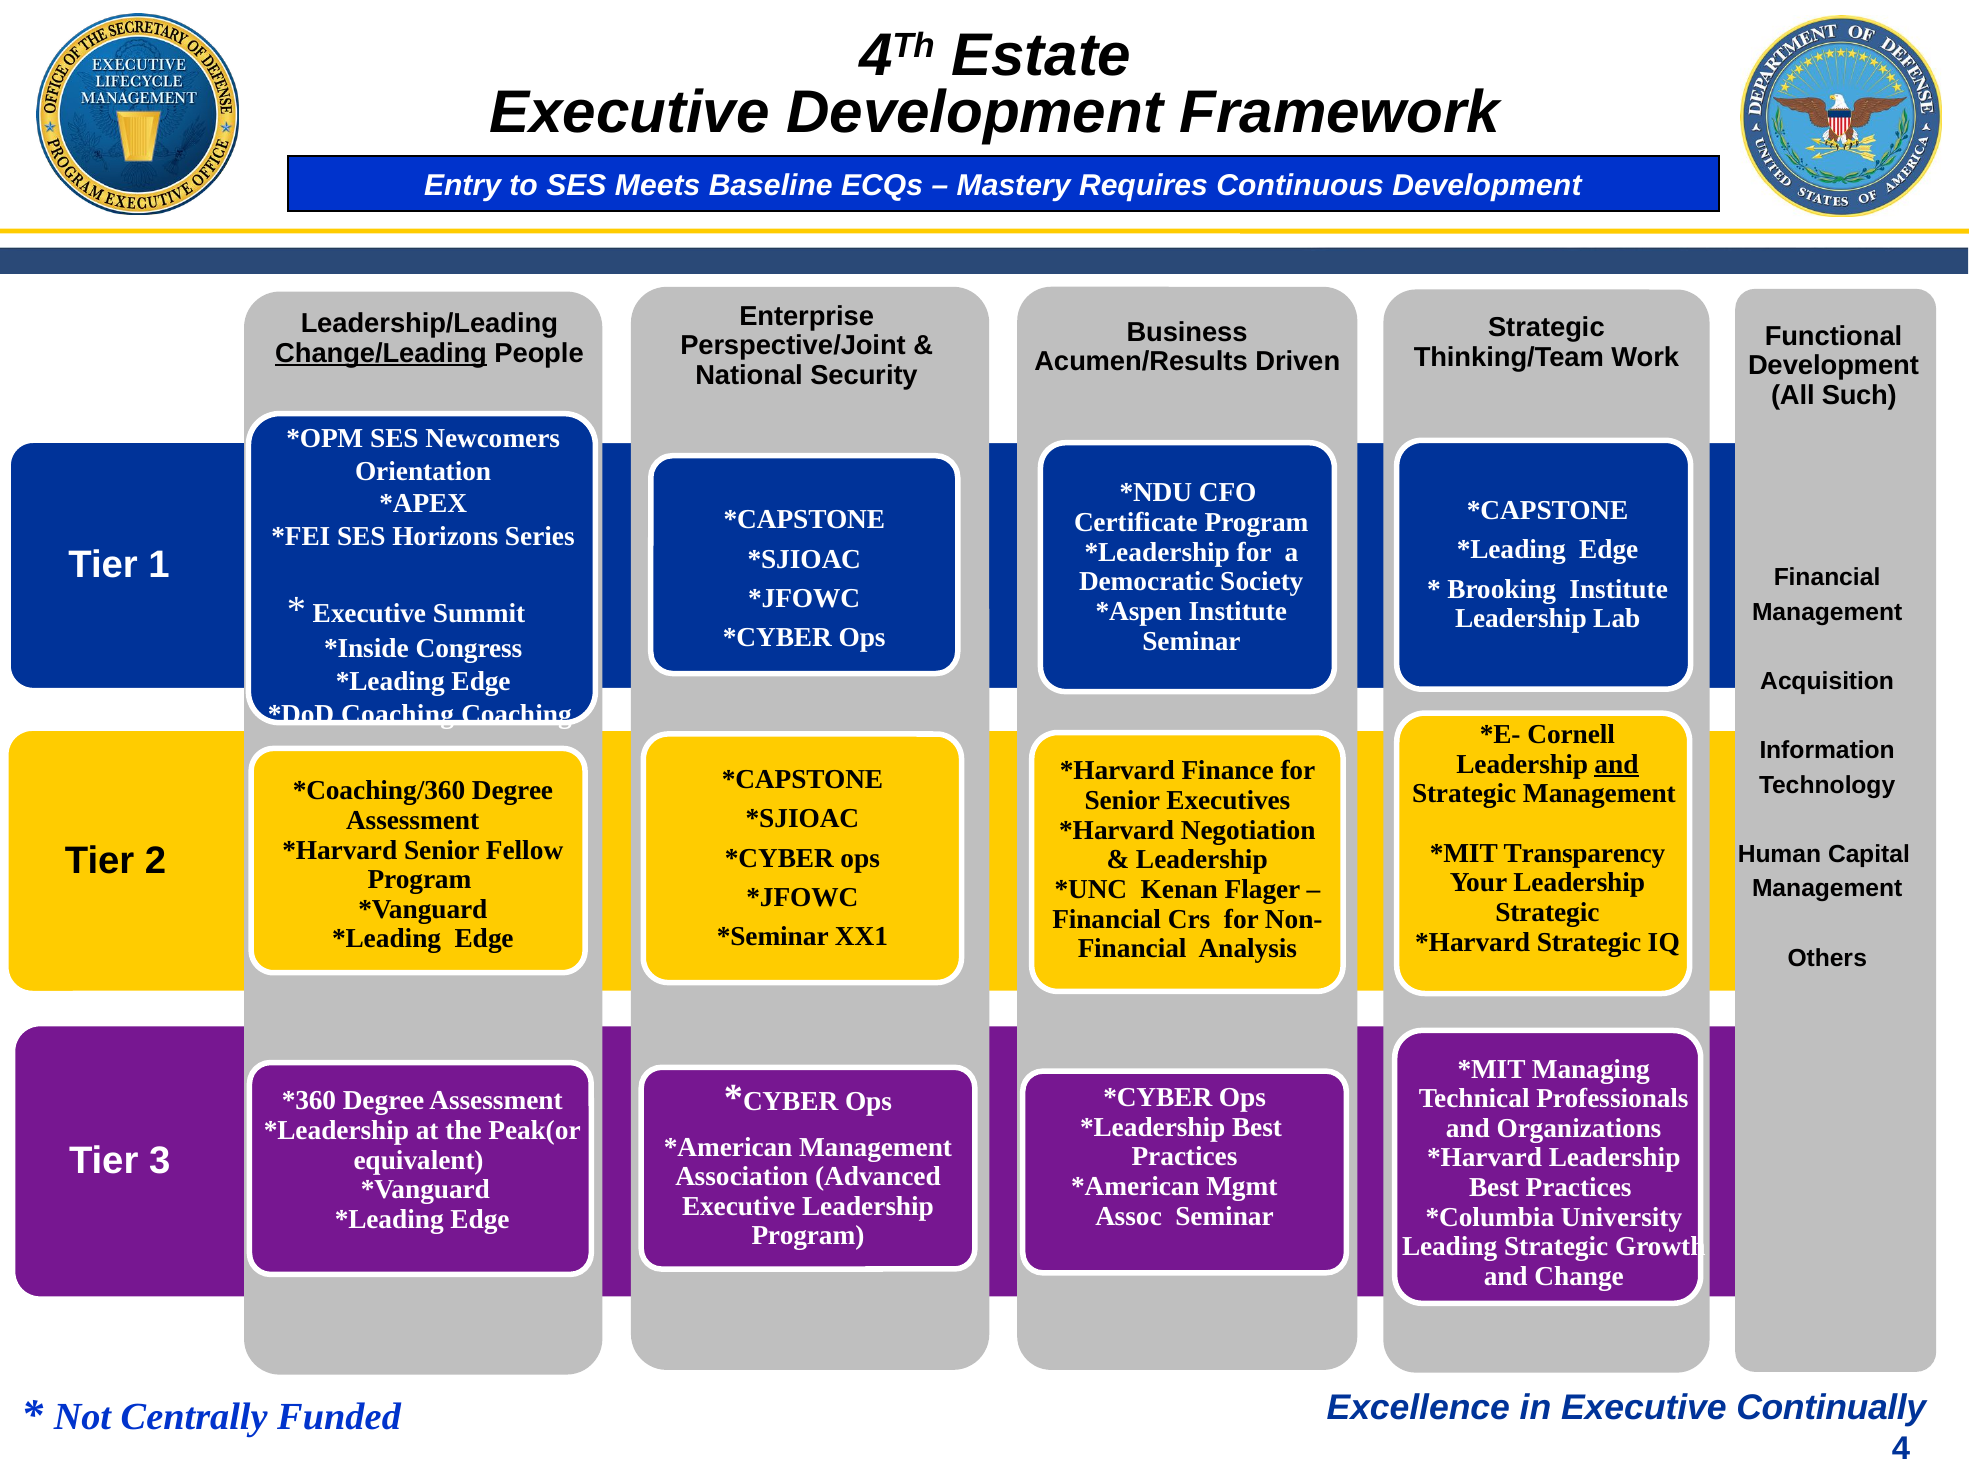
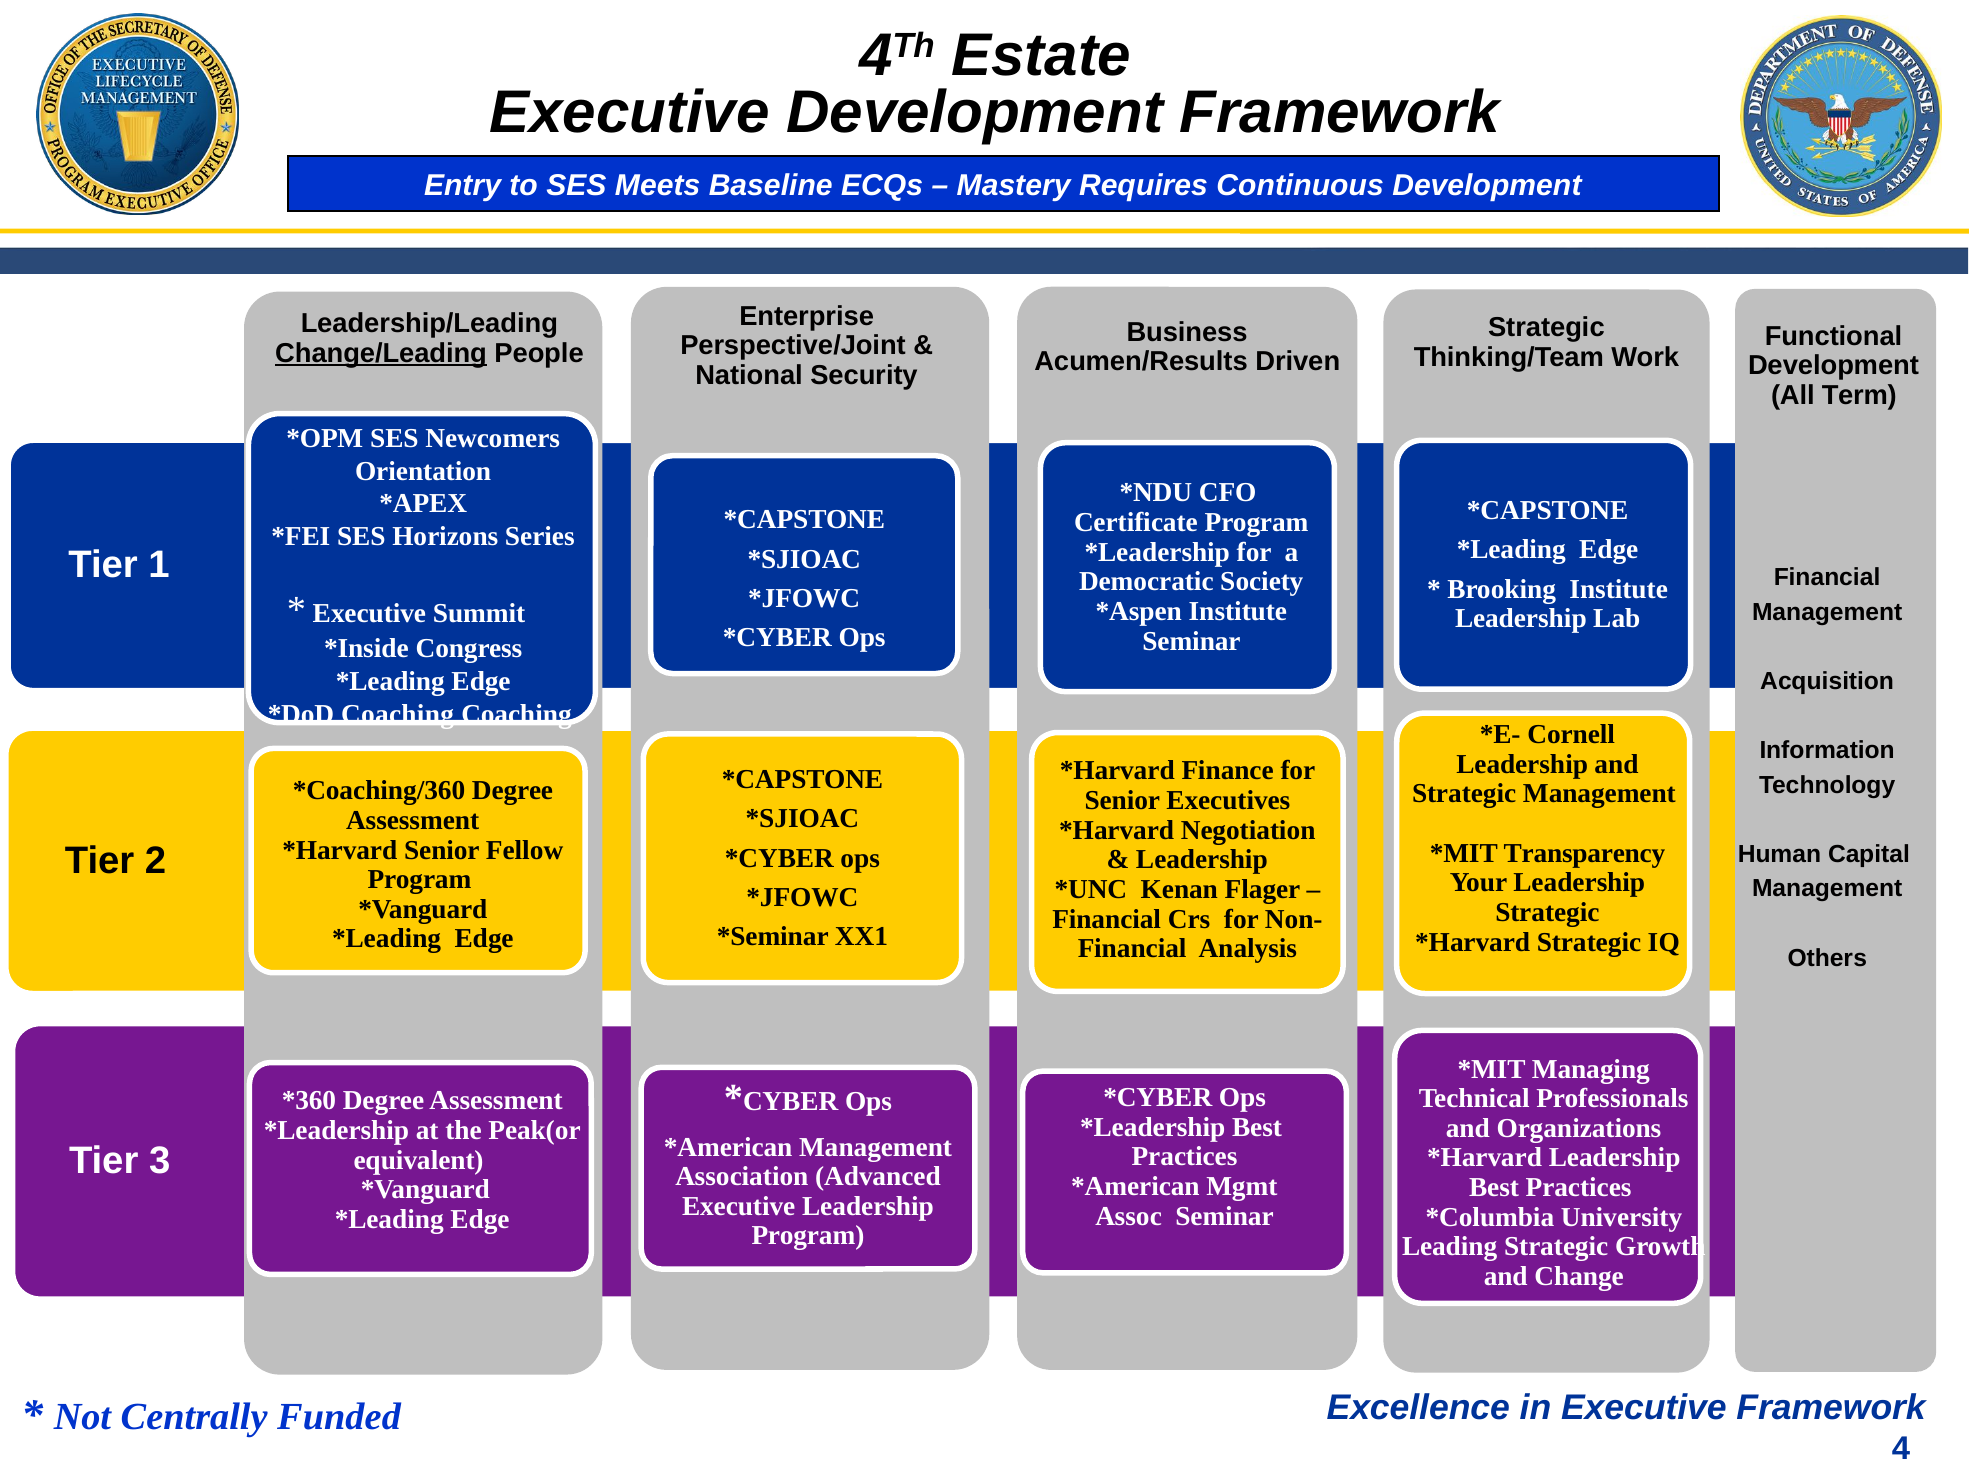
Such: Such -> Term (1859, 395)
and underline: present -> none (1617, 764)
Executive Continually: Continually -> Framework (1831, 1408)
